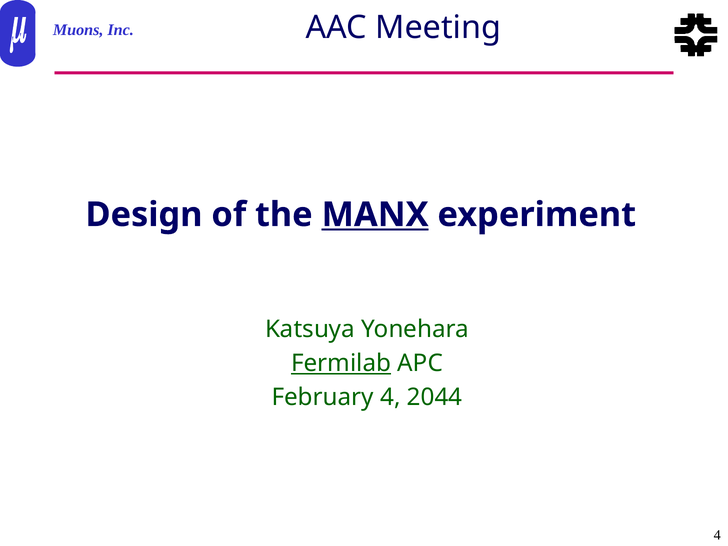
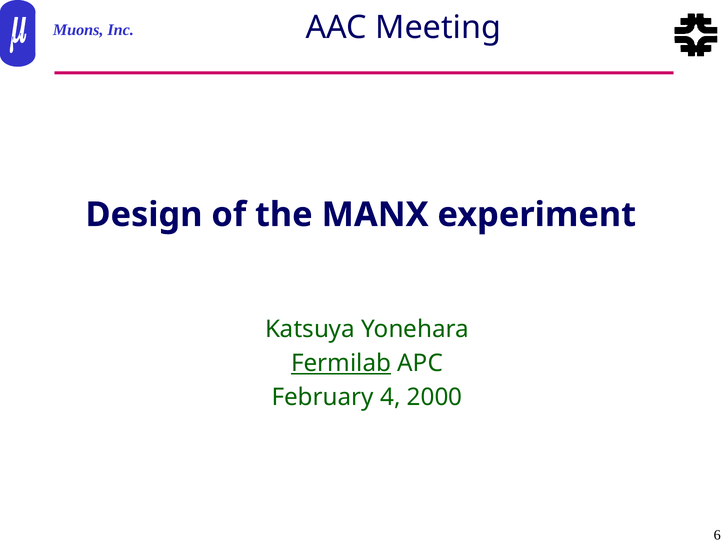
MANX underline: present -> none (375, 215)
2044: 2044 -> 2000 (435, 397)
4: 4 -> 6 (717, 535)
